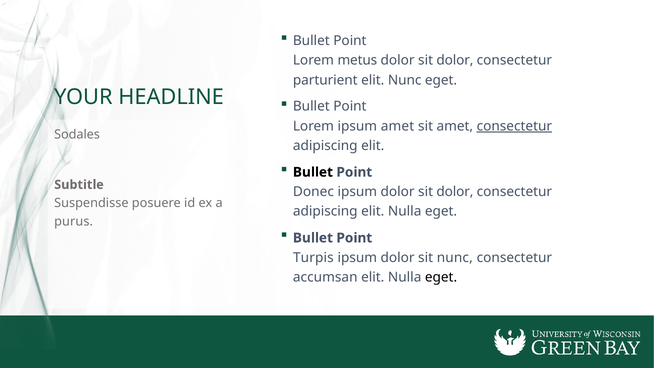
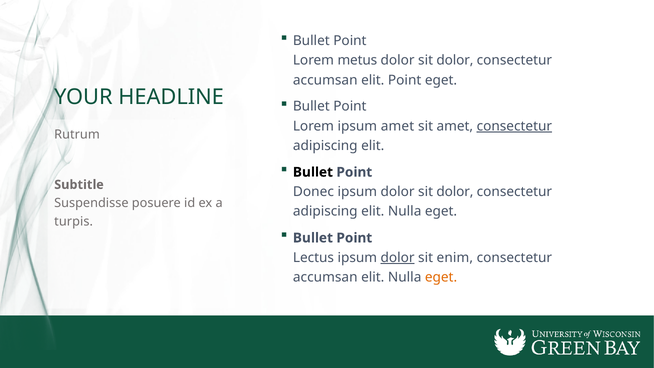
parturient: parturient -> accumsan (325, 80)
elit Nunc: Nunc -> Point (405, 80)
Sodales: Sodales -> Rutrum (77, 134)
purus: purus -> turpis (74, 221)
Turpis: Turpis -> Lectus (313, 257)
dolor underline: none -> present (398, 257)
sit nunc: nunc -> enim (455, 257)
eget colour: black -> orange (441, 277)
